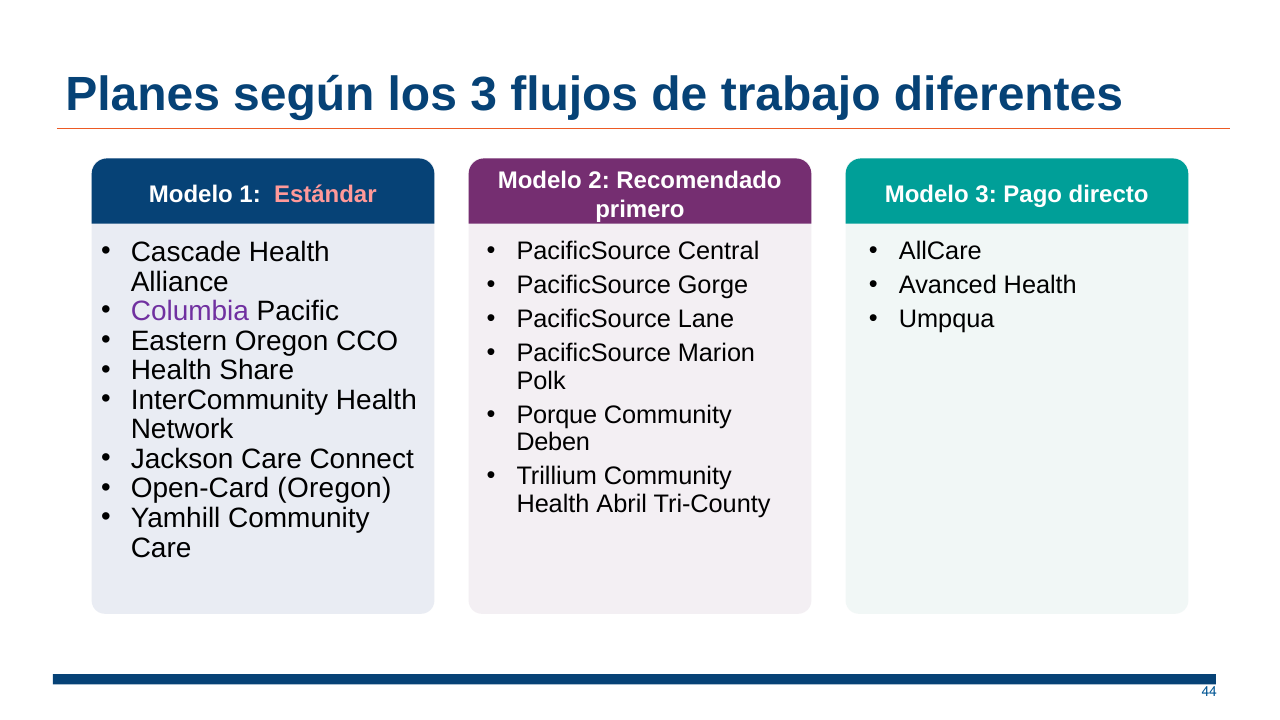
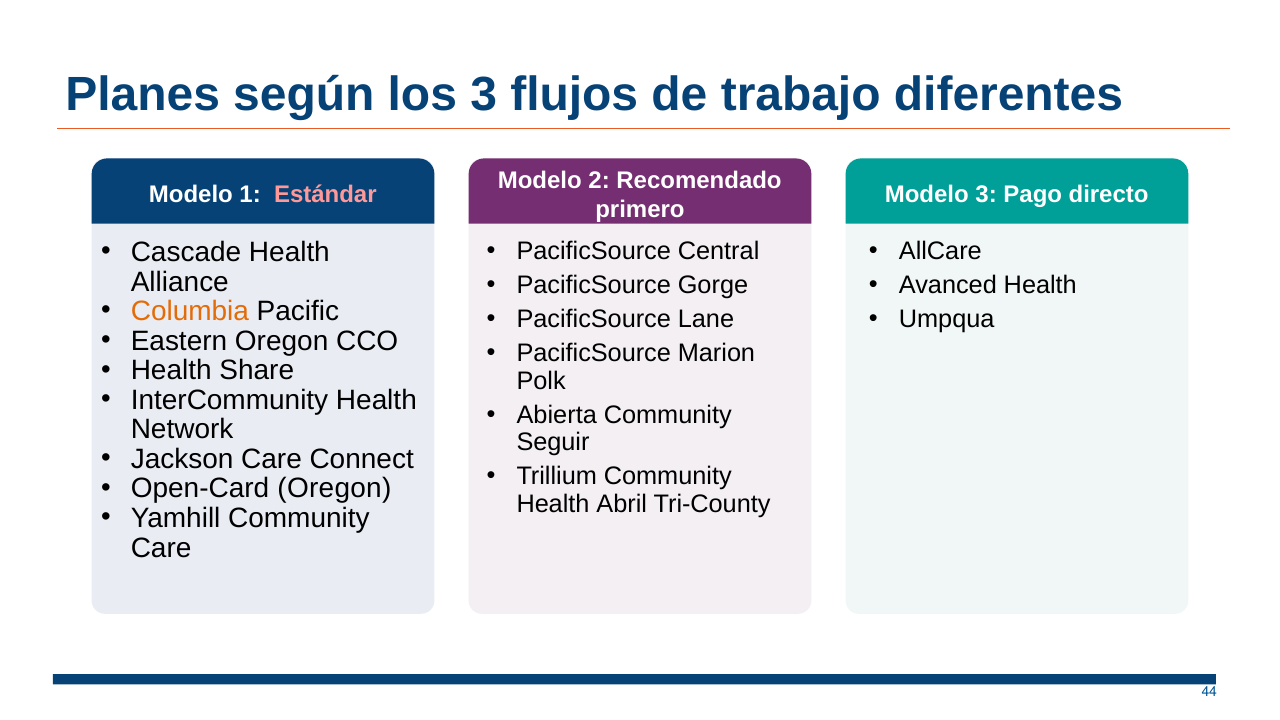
Columbia colour: purple -> orange (190, 311)
Porque: Porque -> Abierta (557, 415)
Deben: Deben -> Seguir (553, 442)
